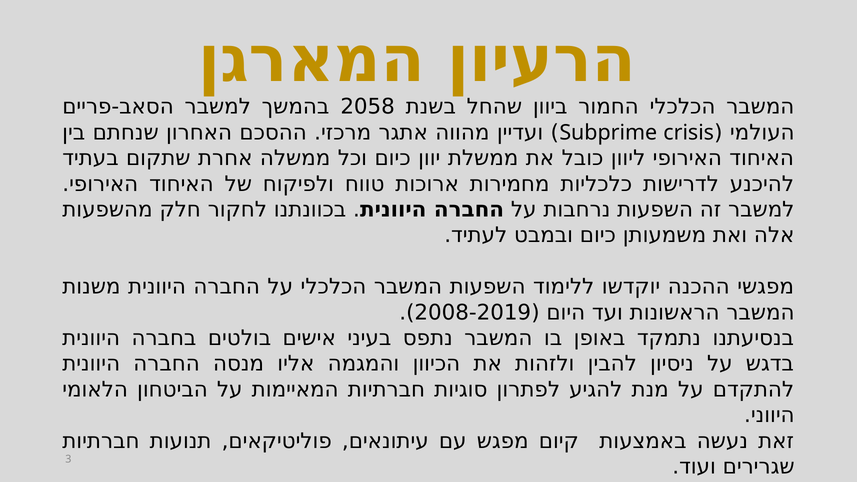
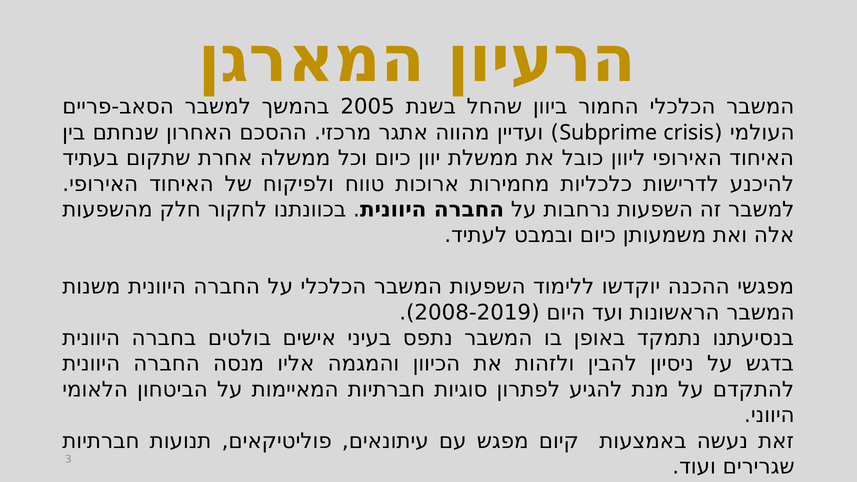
2058: 2058 -> 2005 (368, 107)
